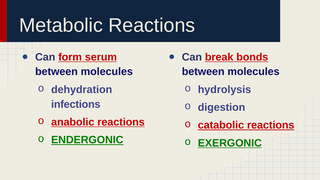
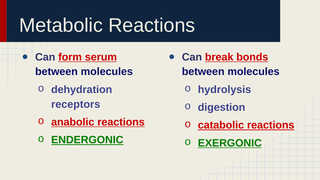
infections: infections -> receptors (76, 104)
